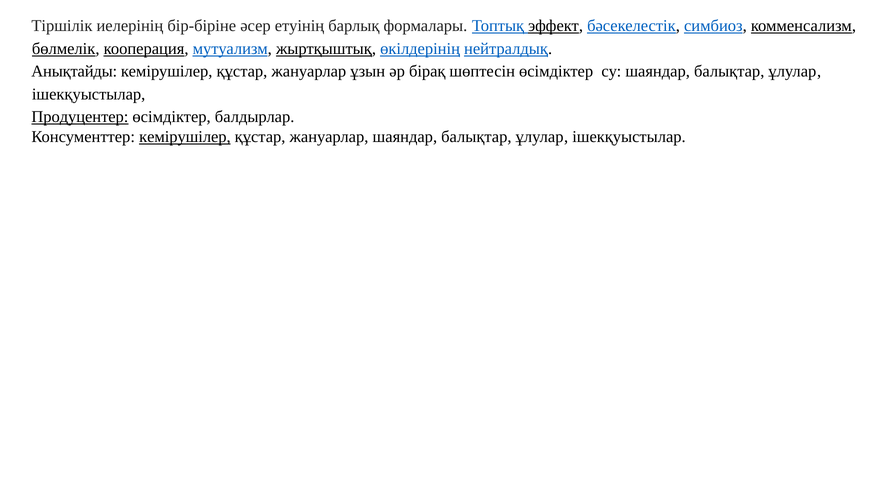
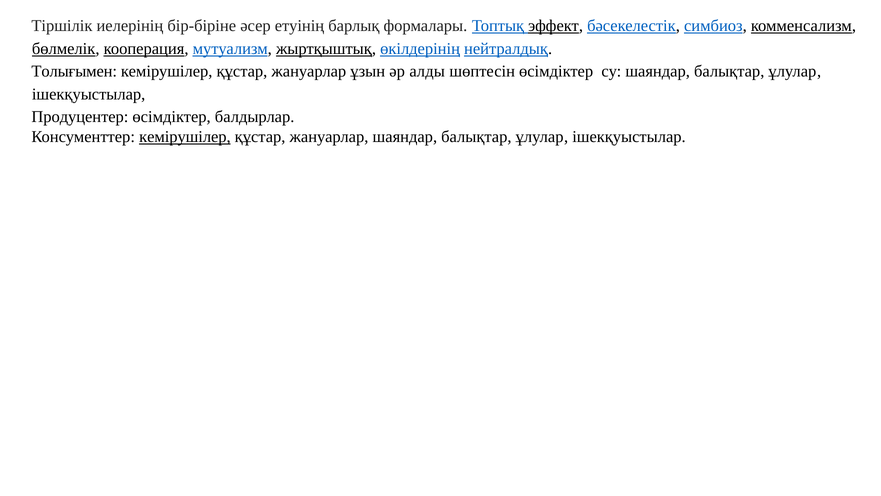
Анықтайды: Анықтайды -> Толығымен (74, 71)
бірақ: бірақ -> алды (427, 71)
Продуцентер underline: present -> none (80, 117)
